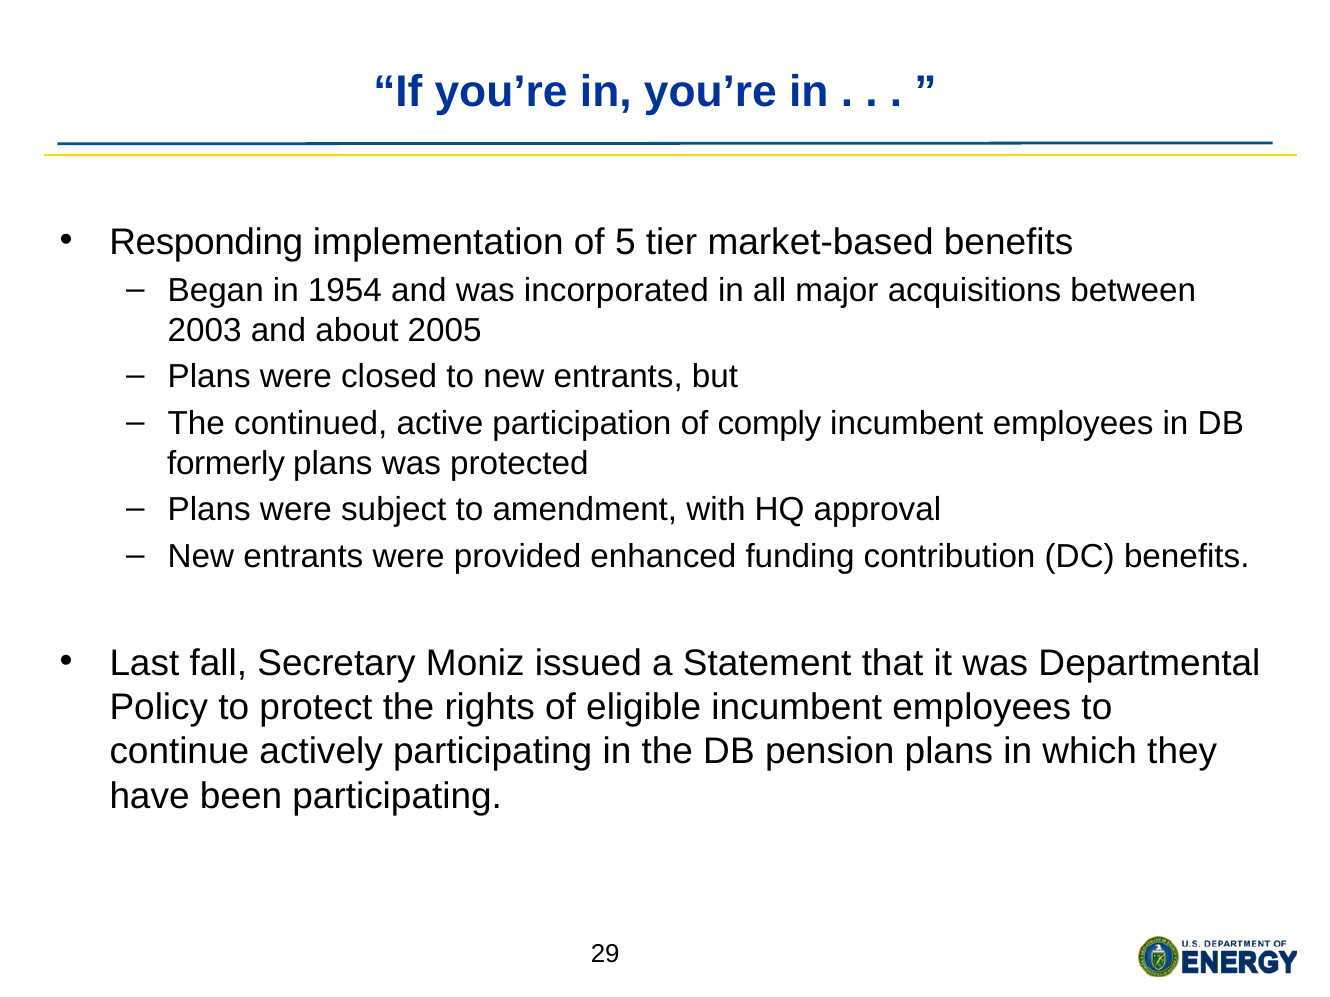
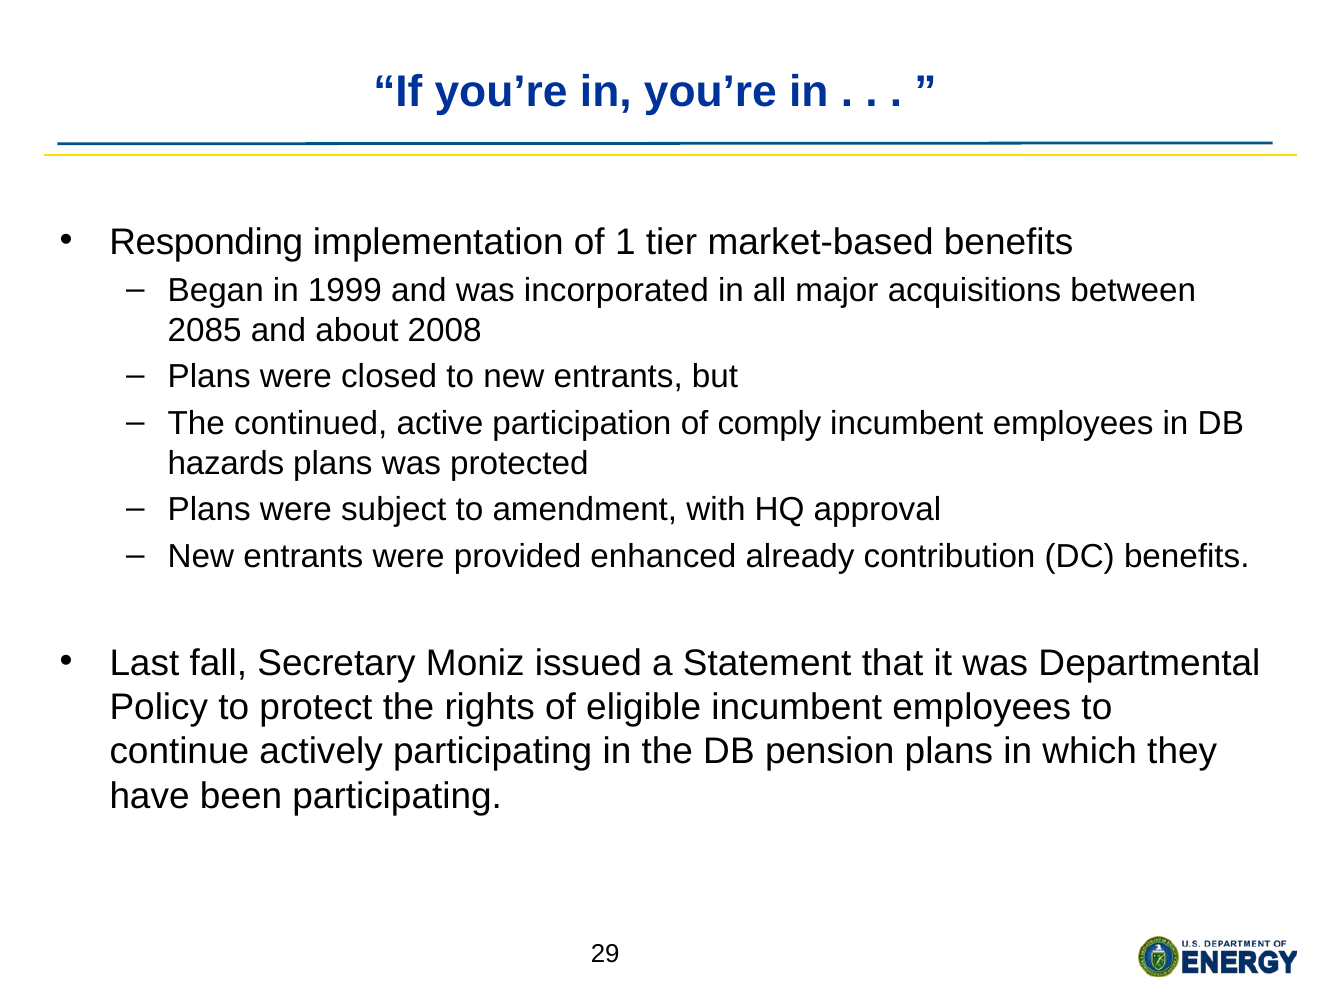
5: 5 -> 1 (625, 242)
1954: 1954 -> 1999 (345, 291)
2003: 2003 -> 2085 (205, 330)
2005: 2005 -> 2008 (445, 330)
formerly: formerly -> hazards (226, 463)
funding: funding -> already (800, 557)
